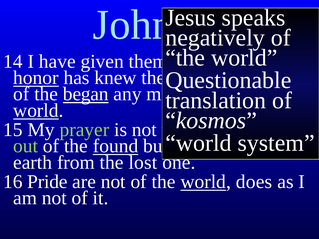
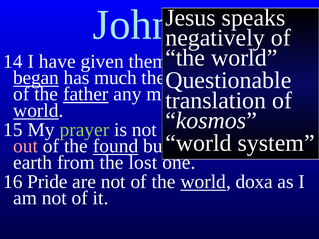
honor: honor -> began (36, 78)
knew: knew -> much (116, 78)
began: began -> father (86, 94)
out colour: light green -> pink (26, 146)
does: does -> doxa (254, 182)
